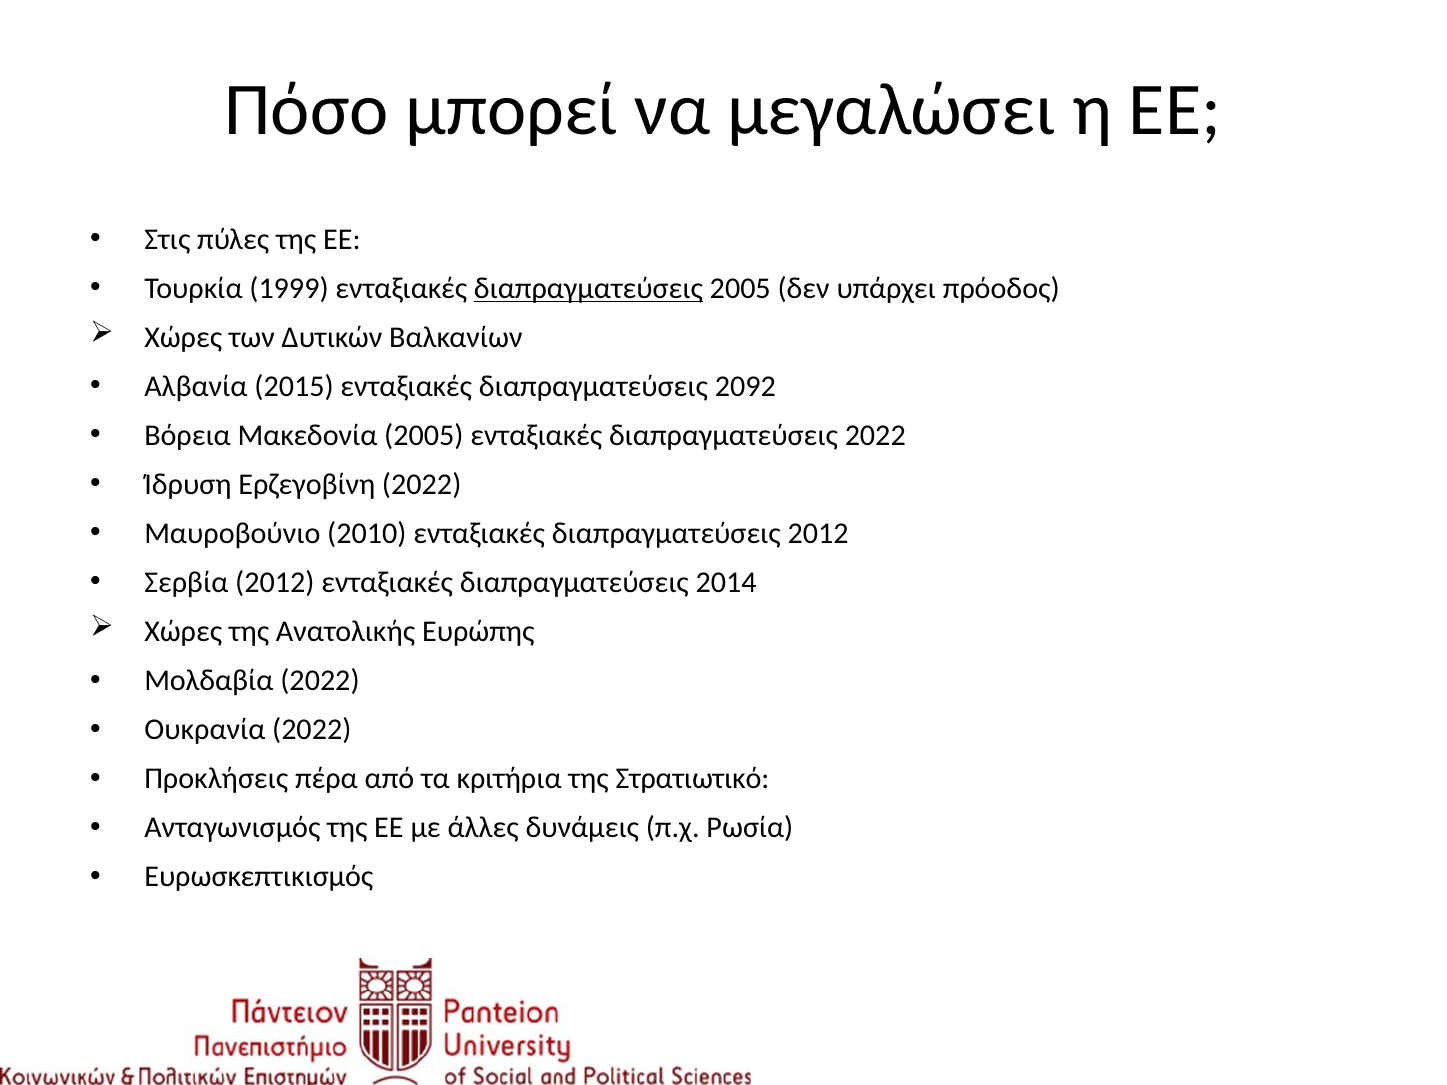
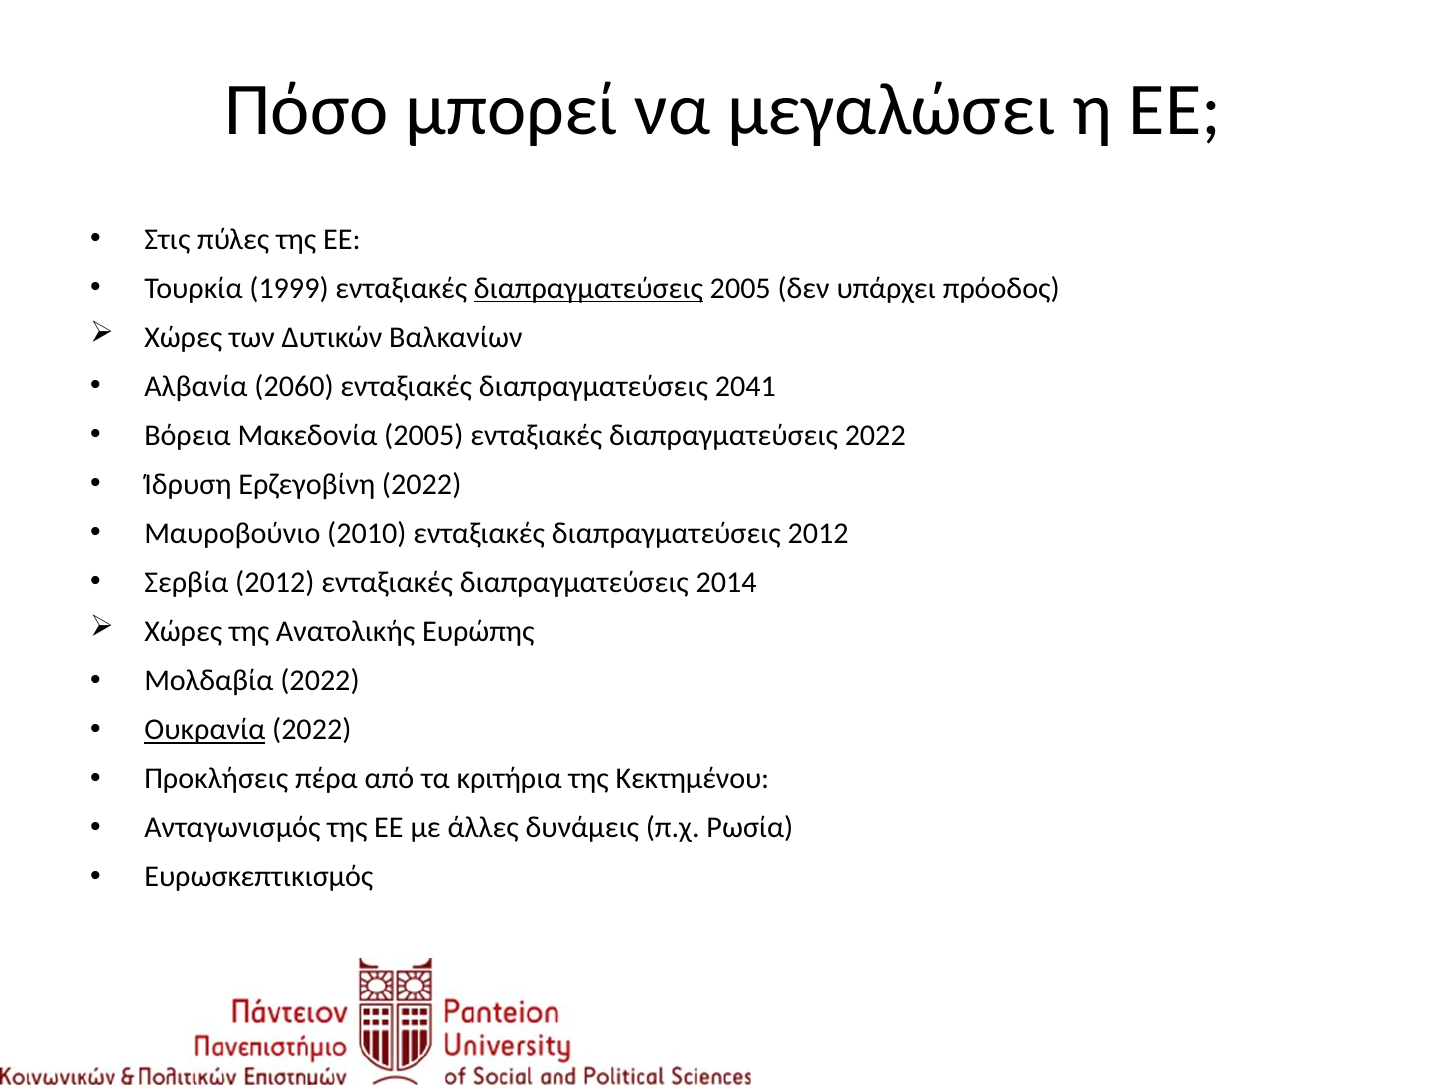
2015: 2015 -> 2060 (294, 387)
2092: 2092 -> 2041 (745, 387)
Ουκρανία underline: none -> present (205, 730)
Στρατιωτικό: Στρατιωτικό -> Κεκτημένου (692, 779)
